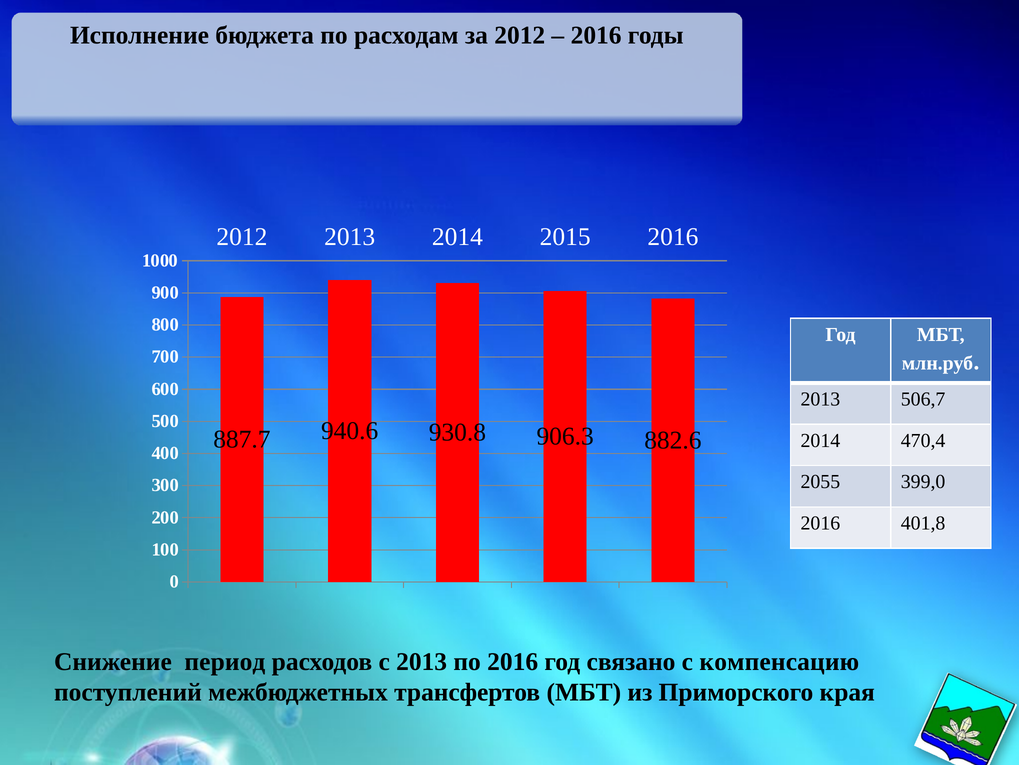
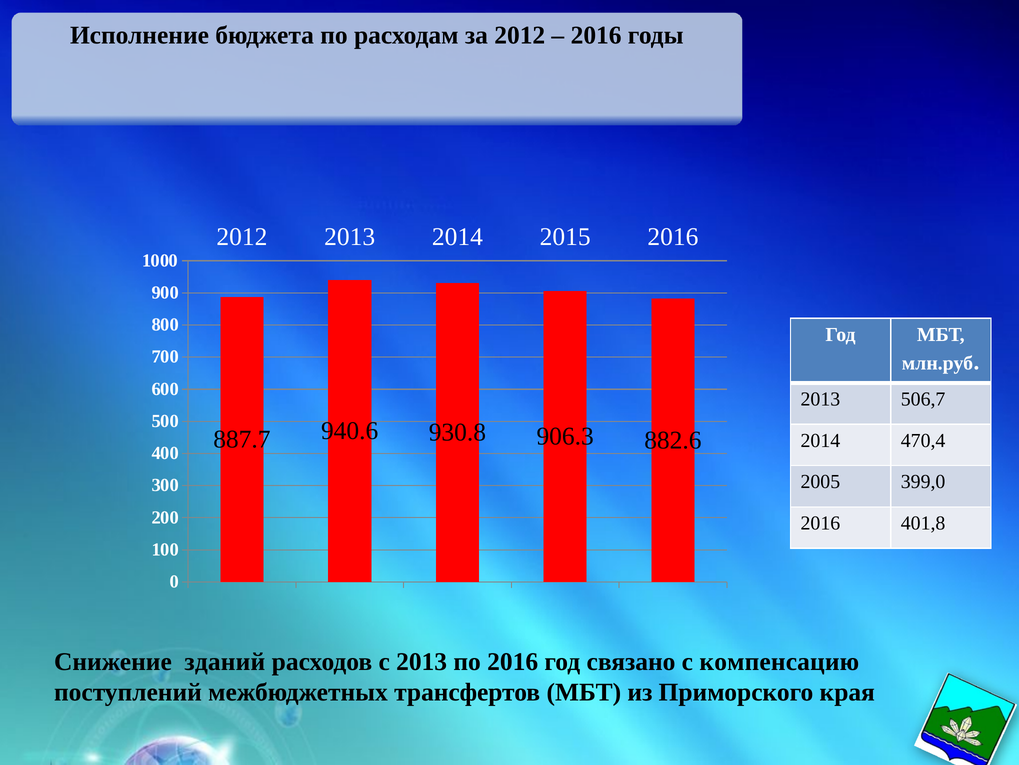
2055: 2055 -> 2005 (820, 481)
период: период -> зданий (225, 661)
